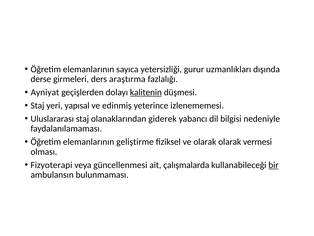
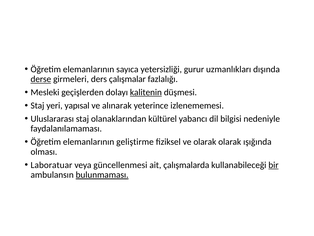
derse underline: none -> present (41, 79)
araştırma: araştırma -> çalışmalar (127, 79)
Ayniyat: Ayniyat -> Mesleki (45, 92)
edinmiş: edinmiş -> alınarak (117, 105)
giderek: giderek -> kültürel (163, 119)
vermesi: vermesi -> ışığında (257, 142)
Fizyoterapi: Fizyoterapi -> Laboratuar (51, 165)
bulunmaması underline: none -> present (102, 175)
